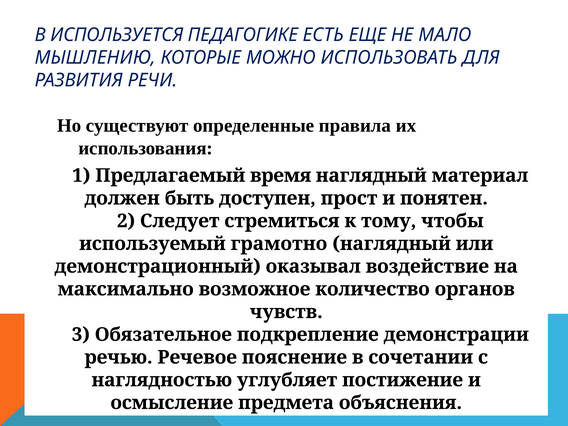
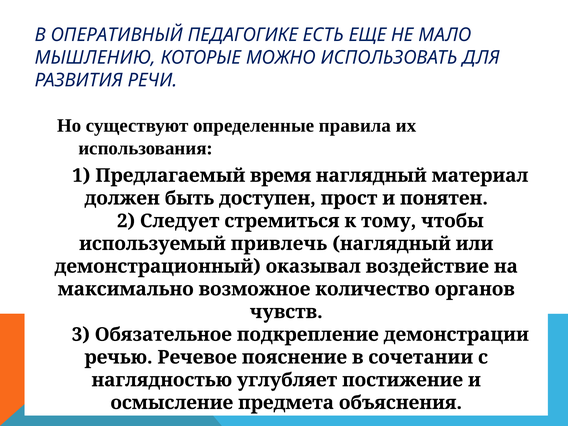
ИСПОЛЬЗУЕТСЯ: ИСПОЛЬЗУЕТСЯ -> ОПЕРАТИВНЫЙ (117, 35)
грамотно: грамотно -> привлечь (279, 244)
